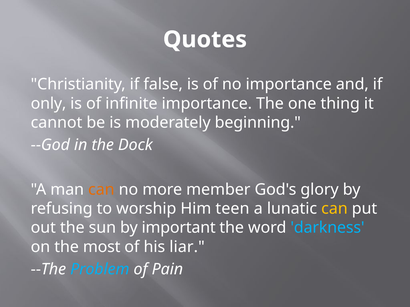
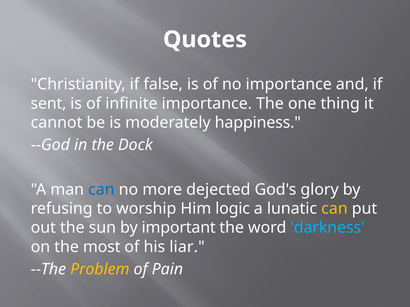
only: only -> sent (48, 104)
beginning: beginning -> happiness (258, 123)
can colour: orange -> blue (101, 190)
member: member -> dejected (218, 190)
teen: teen -> logic (233, 209)
Problem colour: light blue -> yellow (100, 270)
